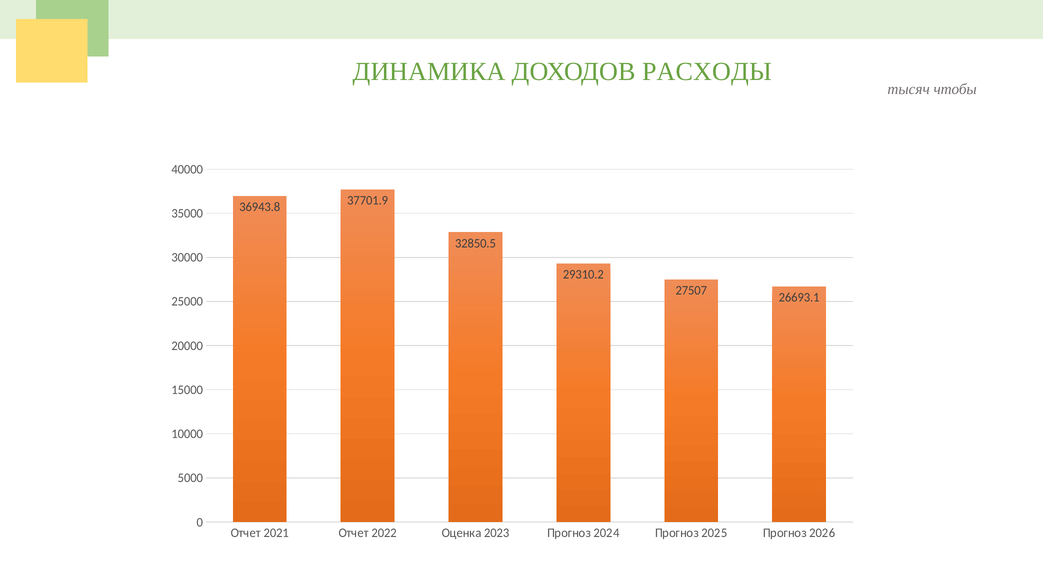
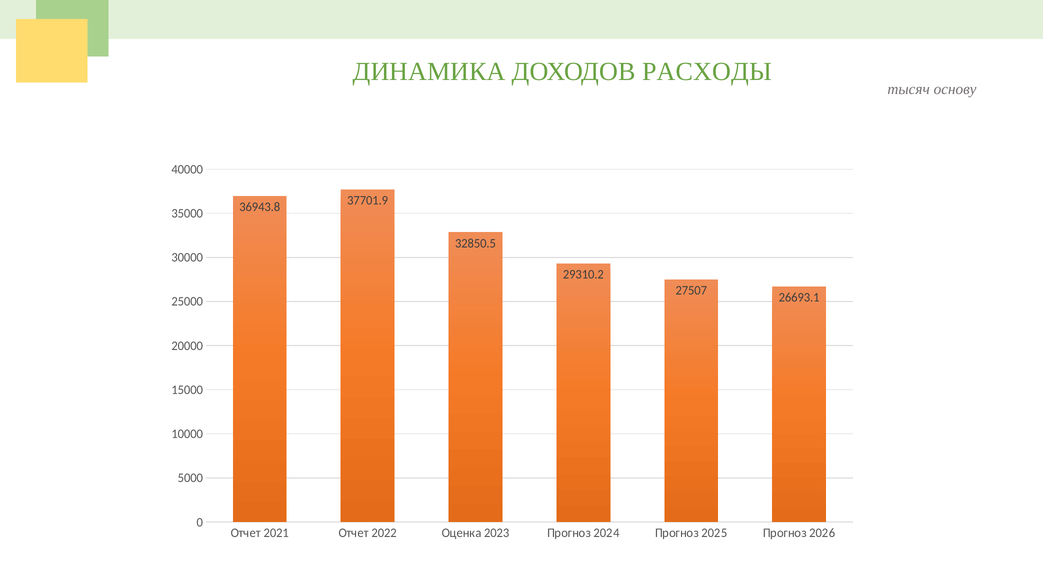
чтобы: чтобы -> основу (955, 89)
